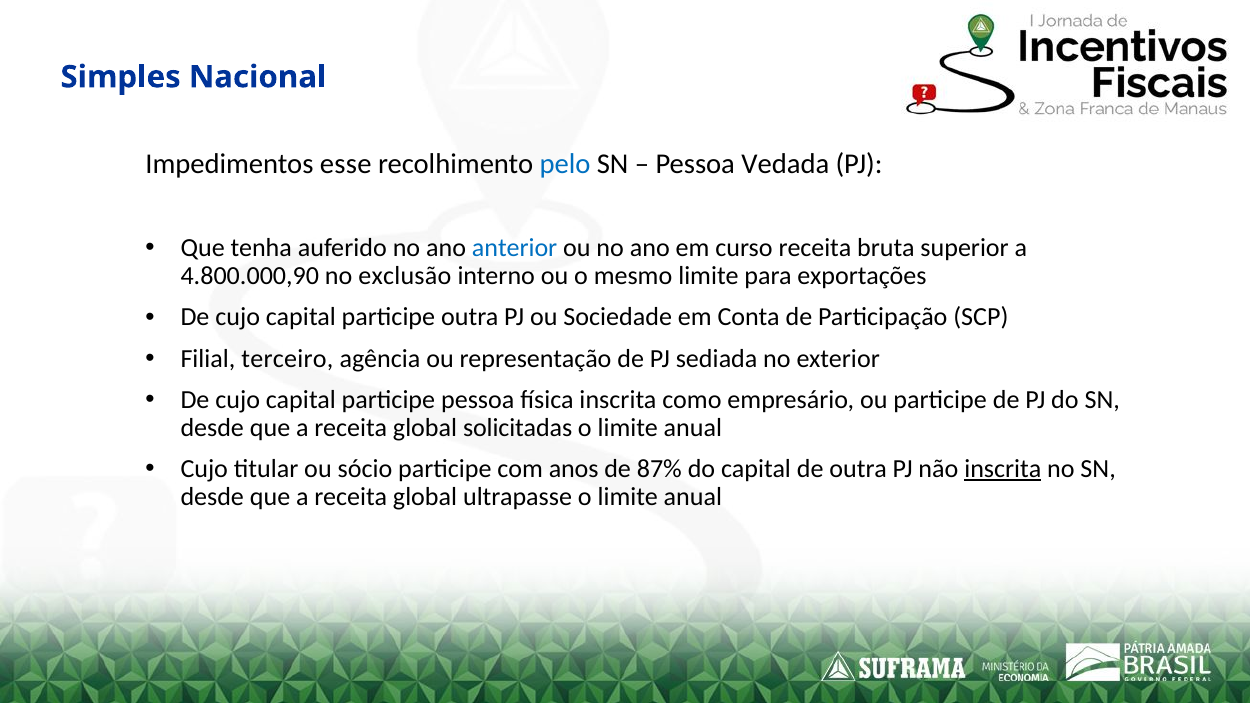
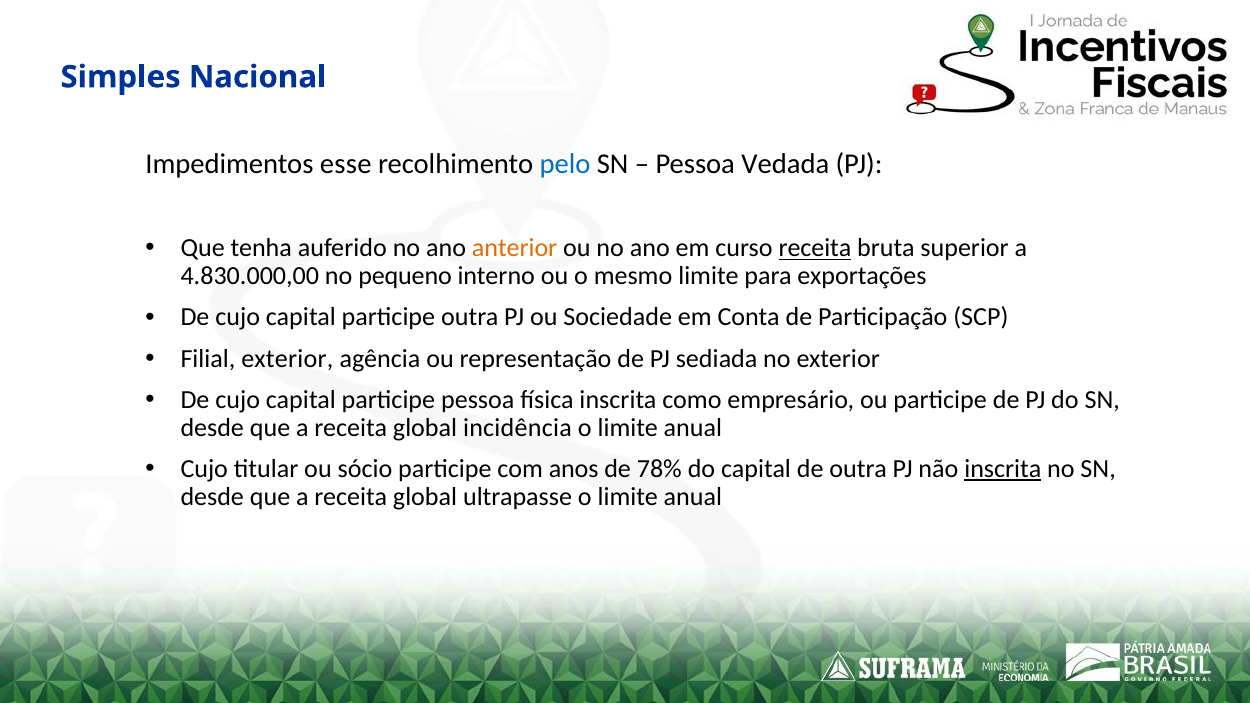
anterior colour: blue -> orange (515, 248)
receita underline: none -> present (815, 248)
4.800.000,90: 4.800.000,90 -> 4.830.000,00 (250, 276)
exclusão: exclusão -> pequeno (405, 276)
Filial terceiro: terceiro -> exterior (287, 359)
solicitadas: solicitadas -> incidência (517, 428)
87%: 87% -> 78% (659, 469)
